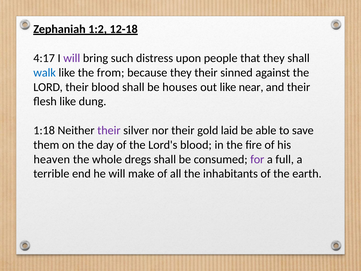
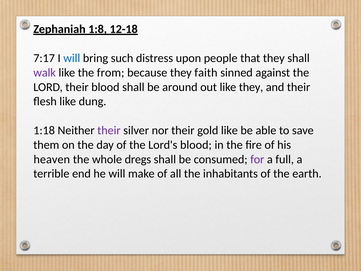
1:2: 1:2 -> 1:8 (98, 29)
4:17: 4:17 -> 7:17 (44, 58)
will colour: purple -> blue (72, 58)
walk colour: blue -> purple (45, 73)
they their: their -> faith (206, 73)
houses: houses -> around (180, 87)
like near: near -> they (251, 87)
gold laid: laid -> like (229, 130)
